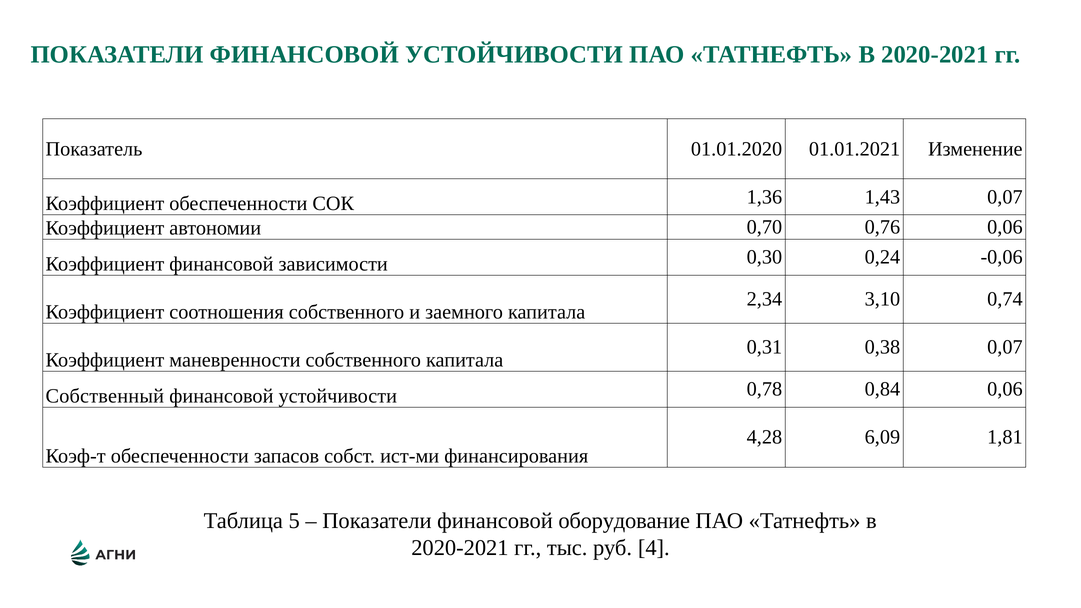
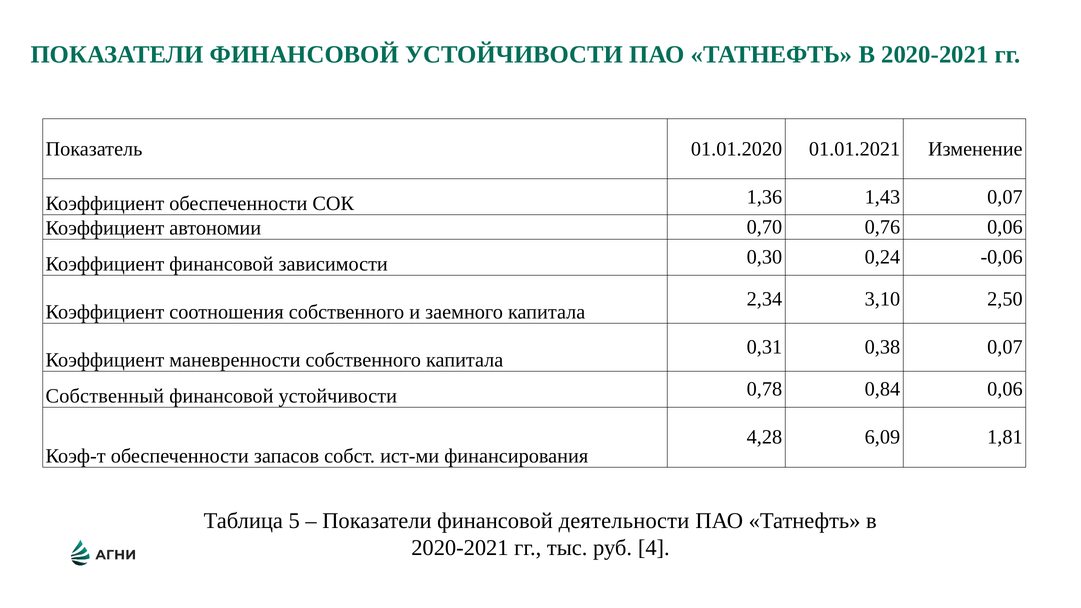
0,74: 0,74 -> 2,50 (1005, 299)
оборудование: оборудование -> деятельности (624, 521)
